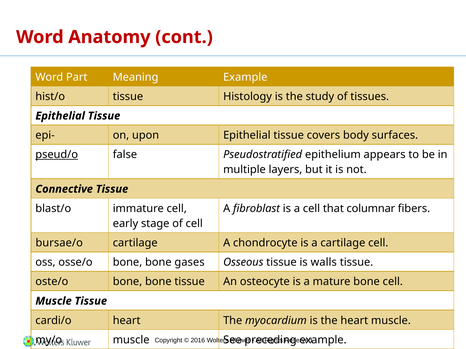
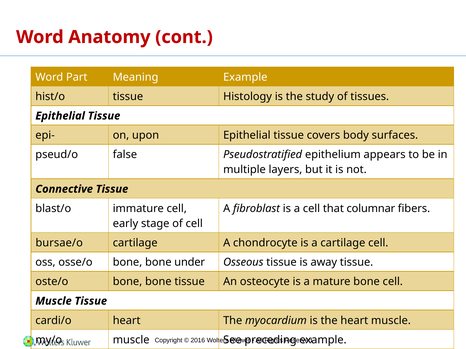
pseud/o underline: present -> none (57, 155)
gases: gases -> under (190, 263)
walls: walls -> away (324, 263)
